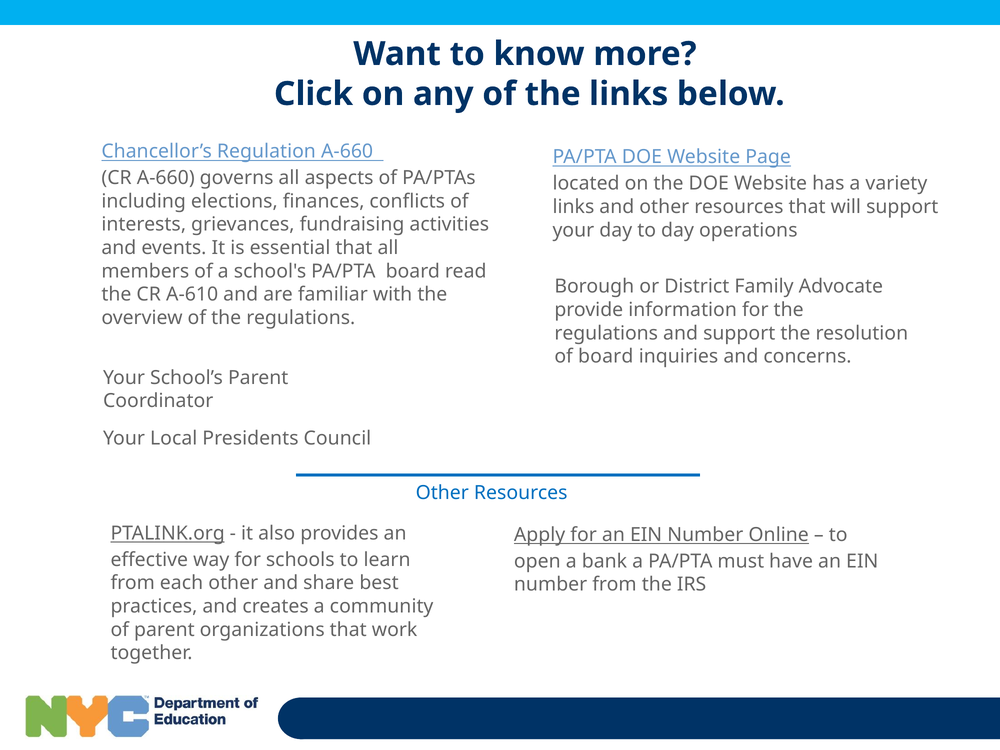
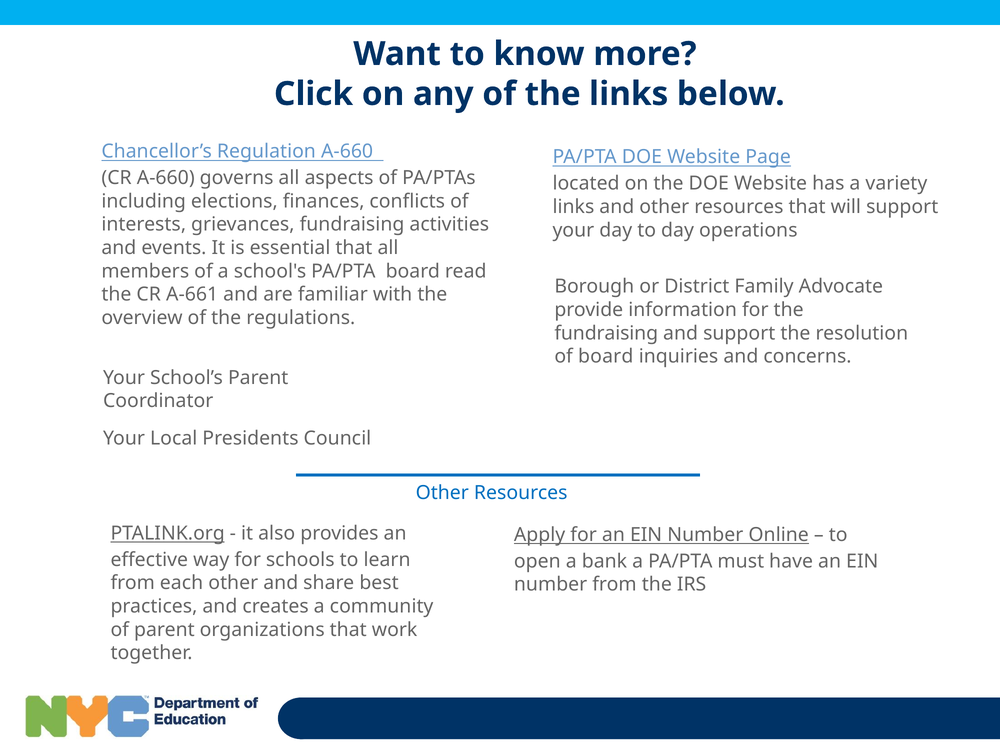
A-610: A-610 -> A-661 (192, 294)
regulations: regulations -> fundraising (606, 333)
